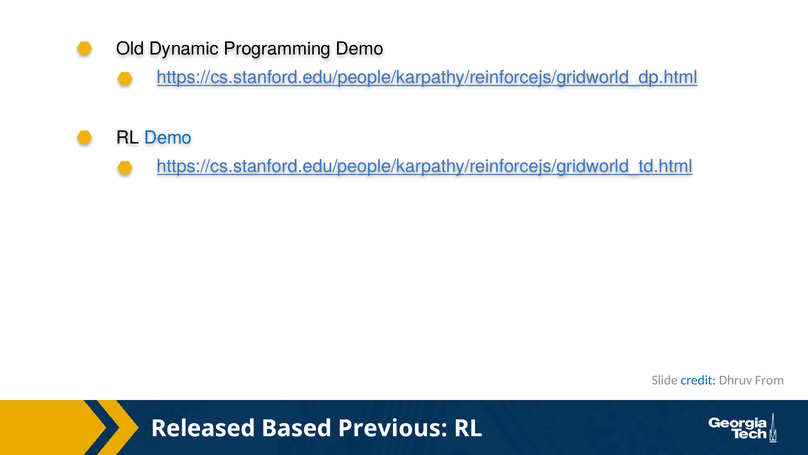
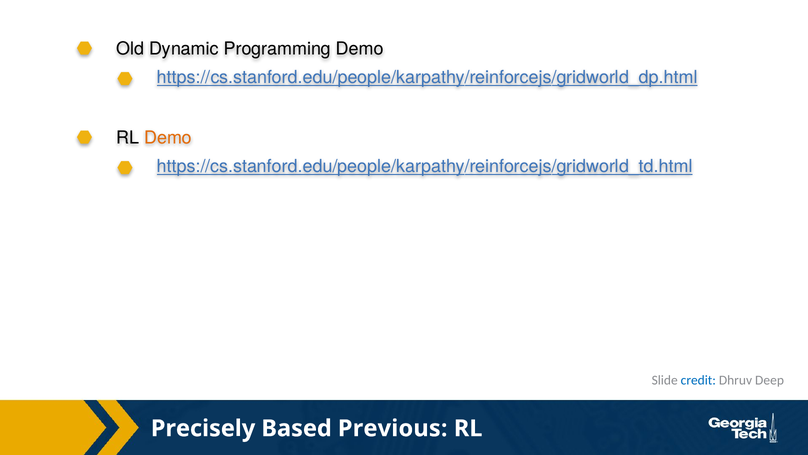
Demo colour: blue -> orange (168, 138)
From: From -> Deep (770, 380)
Released: Released -> Precisely (203, 428)
